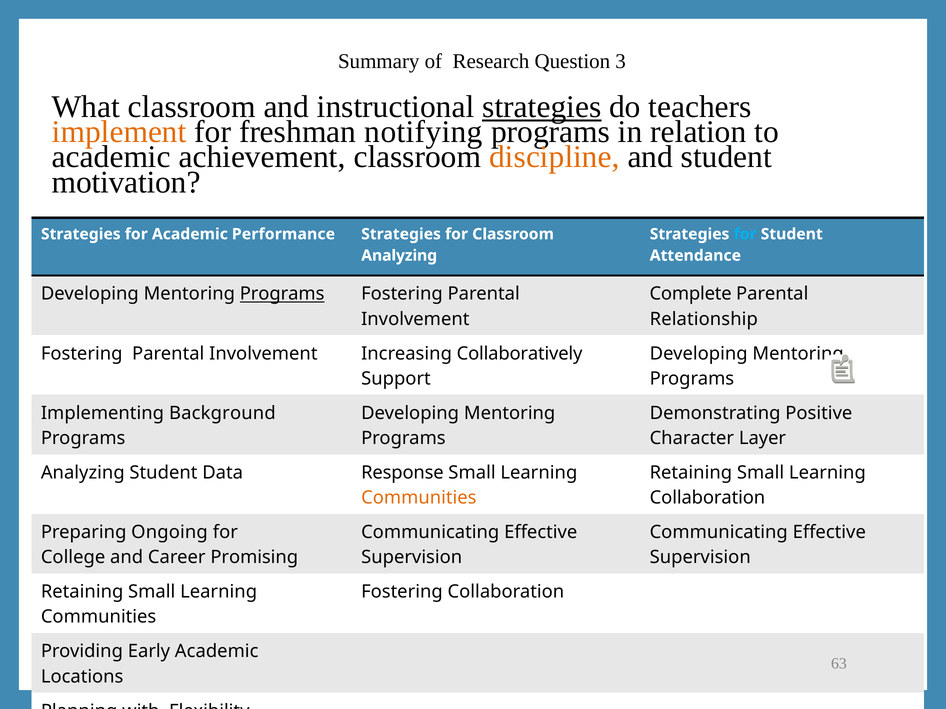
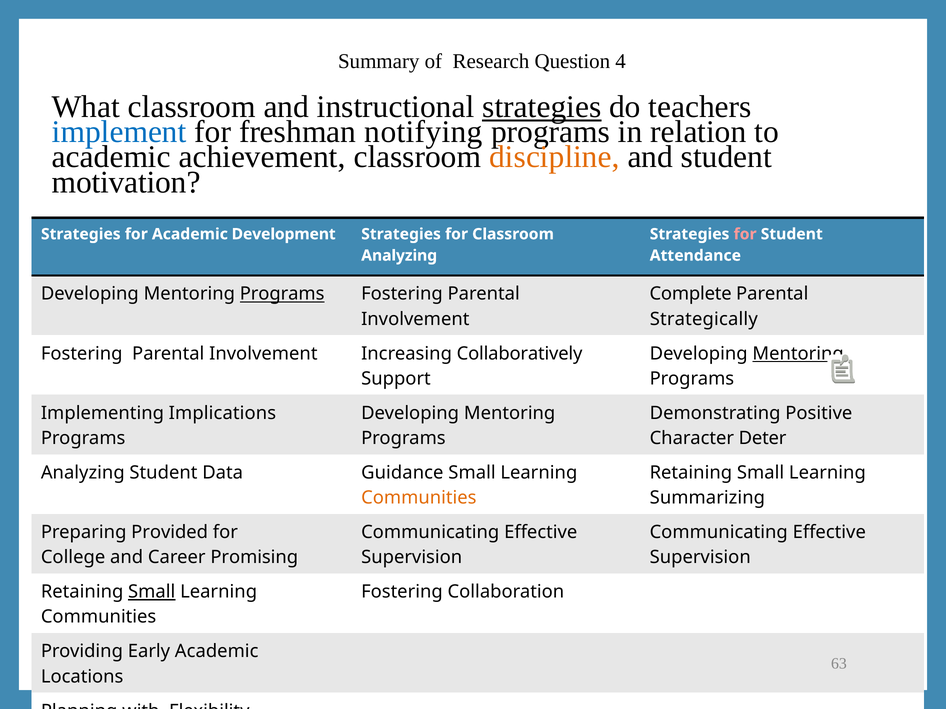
3: 3 -> 4 (621, 61)
implement colour: orange -> blue (119, 132)
Performance: Performance -> Development (284, 234)
for colour: light blue -> pink (745, 234)
Relationship: Relationship -> Strategically (704, 319)
Mentoring underline: none -> present (798, 354)
Background: Background -> Implications (222, 413)
Layer: Layer -> Deter (763, 438)
Response: Response -> Guidance (402, 473)
Collaboration: Collaboration -> Summarizing (707, 498)
Ongoing: Ongoing -> Provided (170, 533)
Small underline: none -> present (152, 592)
